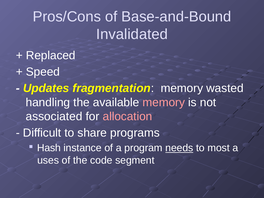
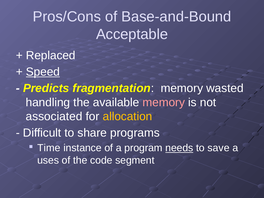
Invalidated: Invalidated -> Acceptable (132, 34)
Speed underline: none -> present (43, 72)
Updates: Updates -> Predicts (46, 88)
allocation colour: pink -> yellow (127, 116)
Hash: Hash -> Time (49, 148)
most: most -> save (219, 148)
